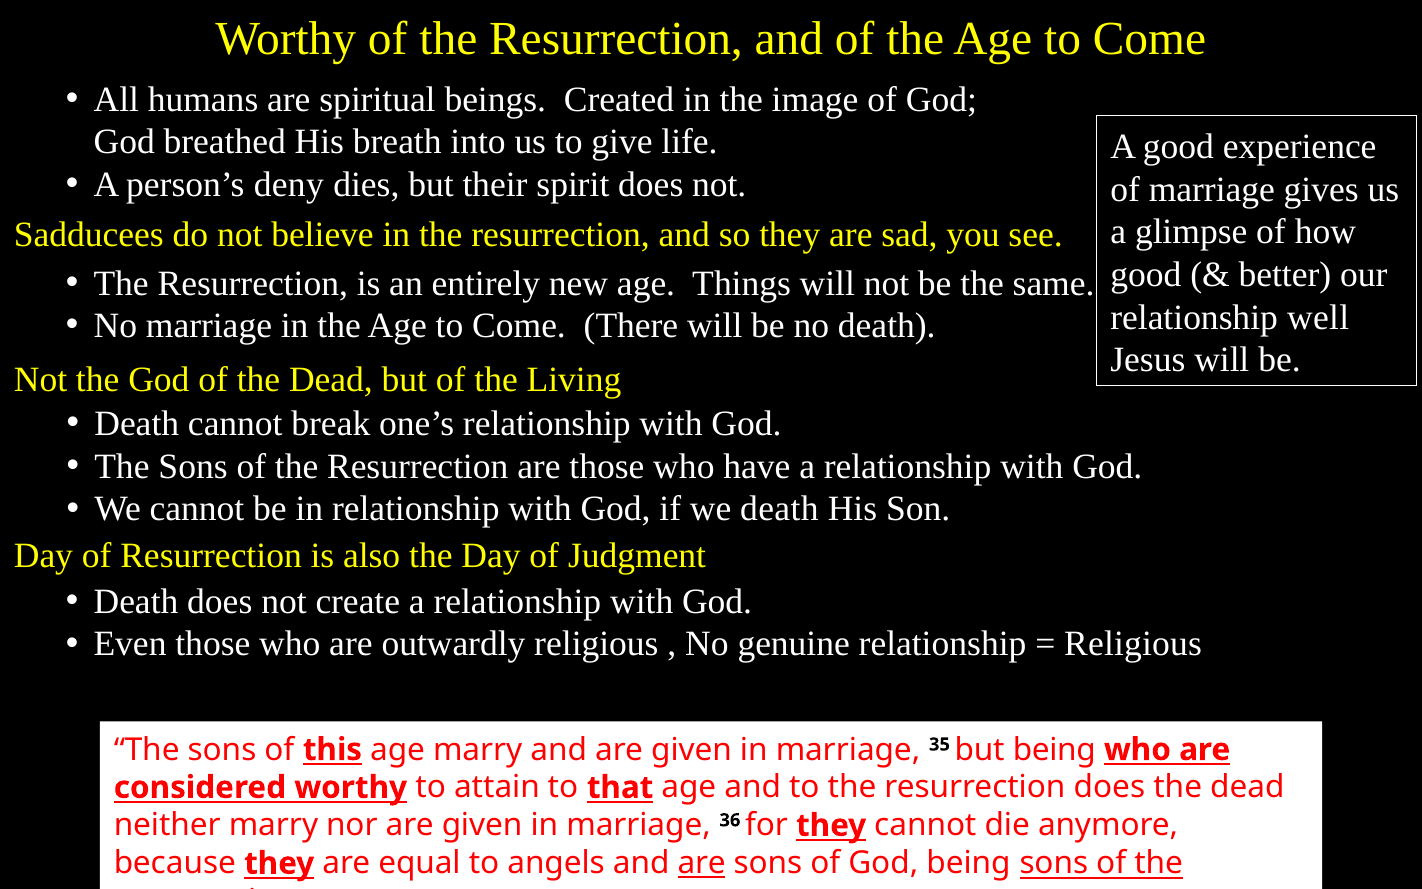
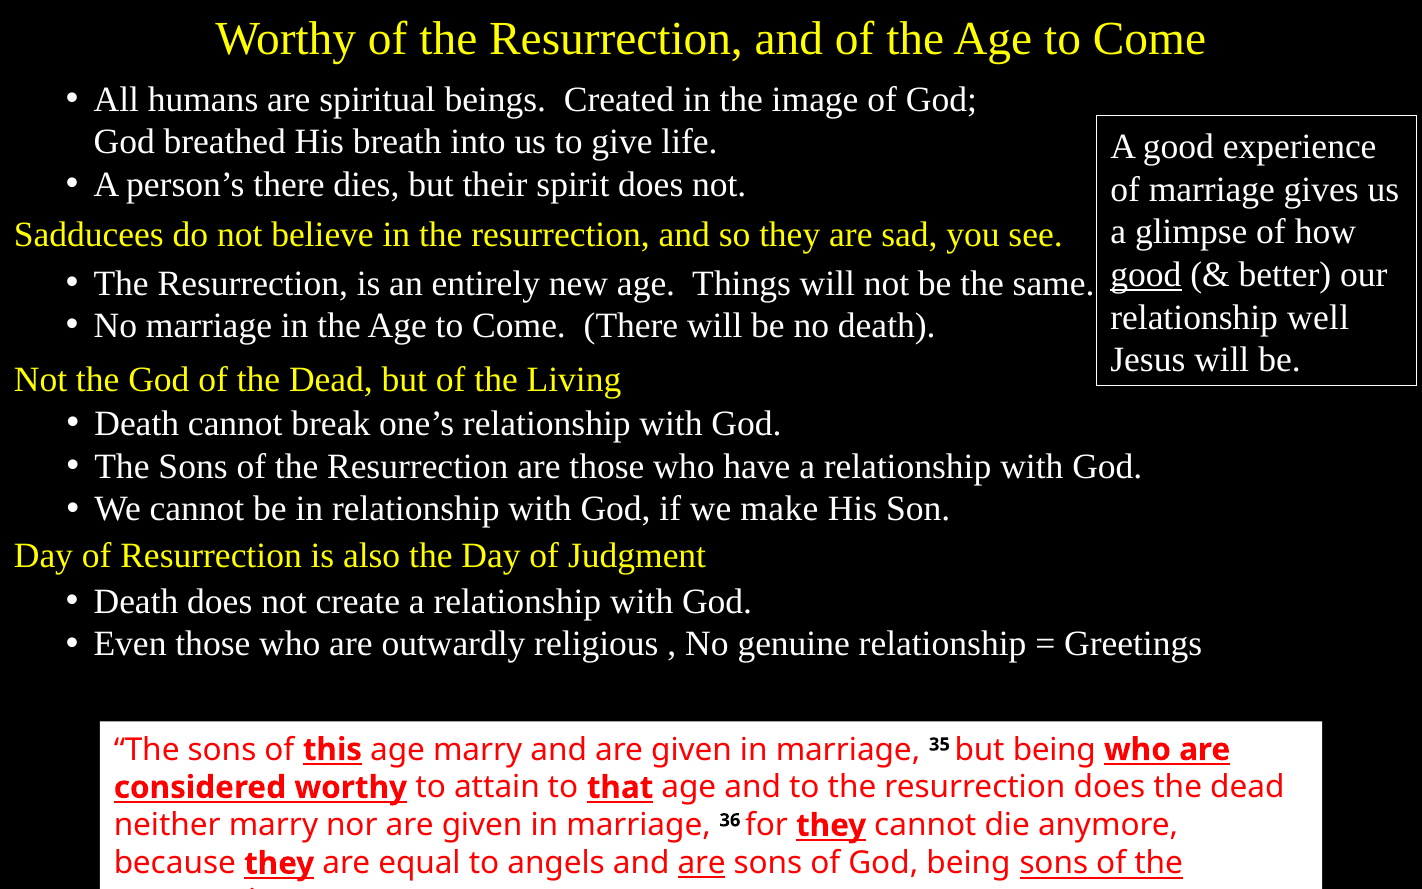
person’s deny: deny -> there (289, 185)
good underline: none -> present (1146, 275)
we death: death -> make (779, 509)
Religious: Religious -> Greetings (1133, 644)
